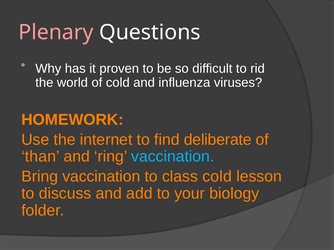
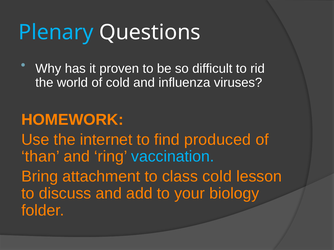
Plenary colour: pink -> light blue (56, 32)
deliberate: deliberate -> produced (218, 140)
Bring vaccination: vaccination -> attachment (101, 177)
